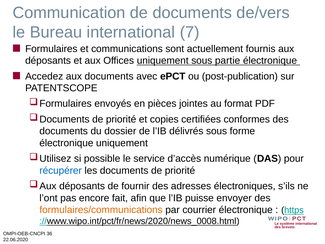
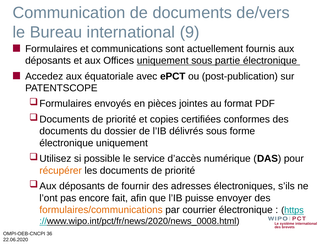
7: 7 -> 9 (190, 32)
aux documents: documents -> équatoriale (109, 76)
récupérer colour: blue -> orange (61, 170)
